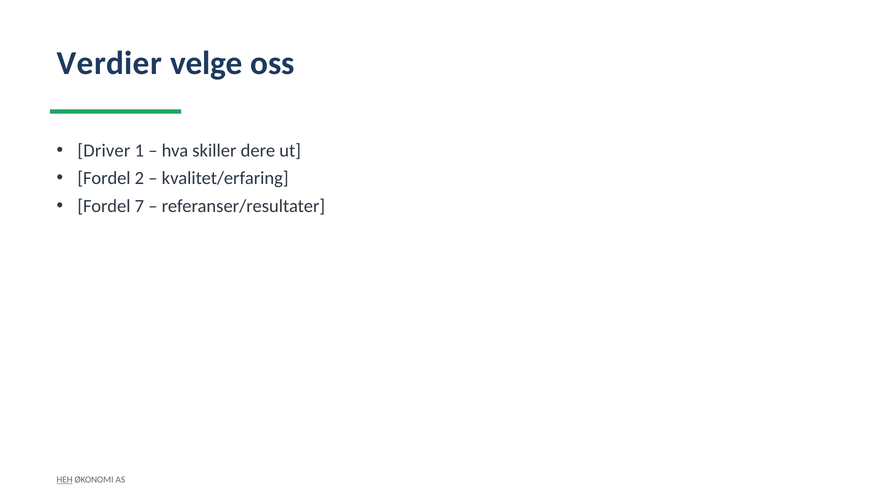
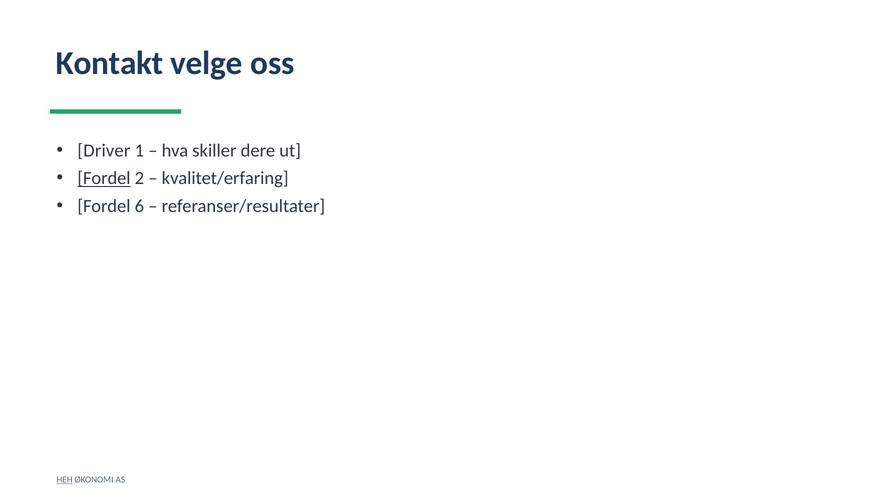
Verdier: Verdier -> Kontakt (110, 63)
Fordel underline: none -> present (104, 178)
7: 7 -> 6 (139, 206)
